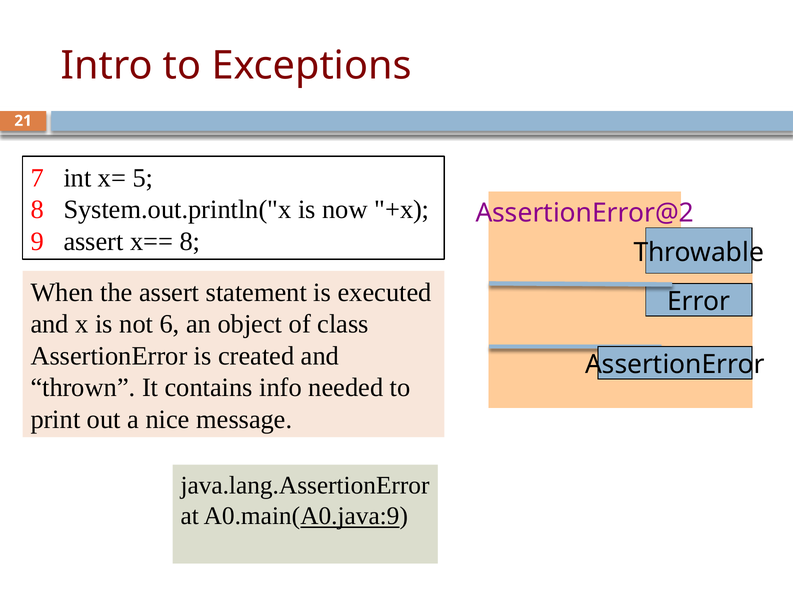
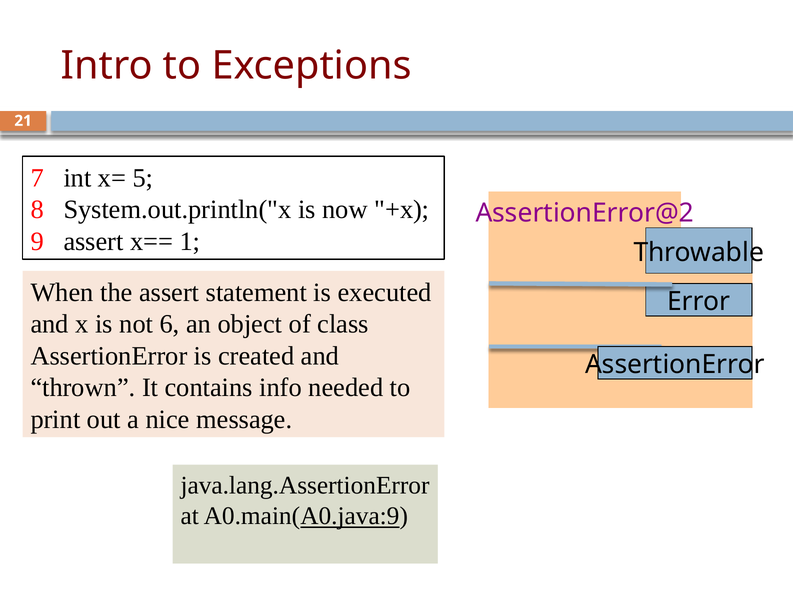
x== 8: 8 -> 1 (190, 241)
